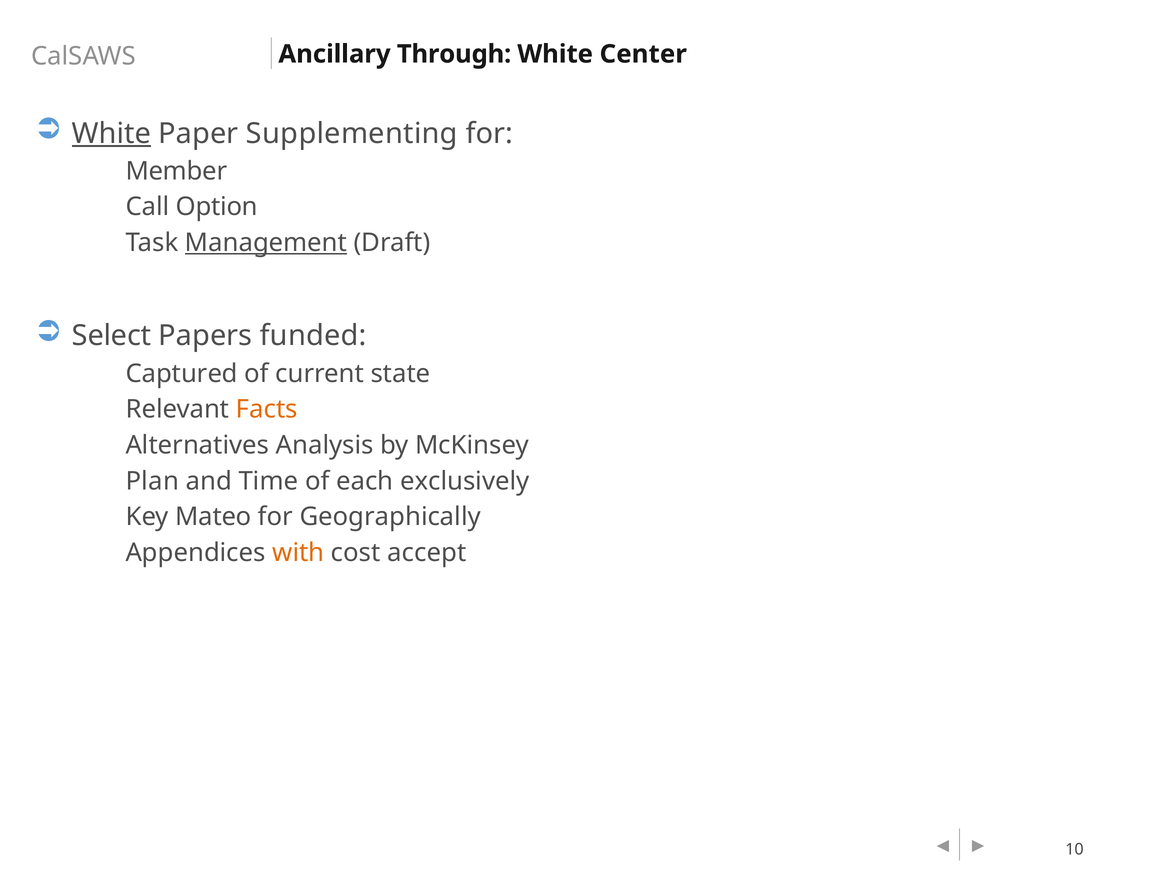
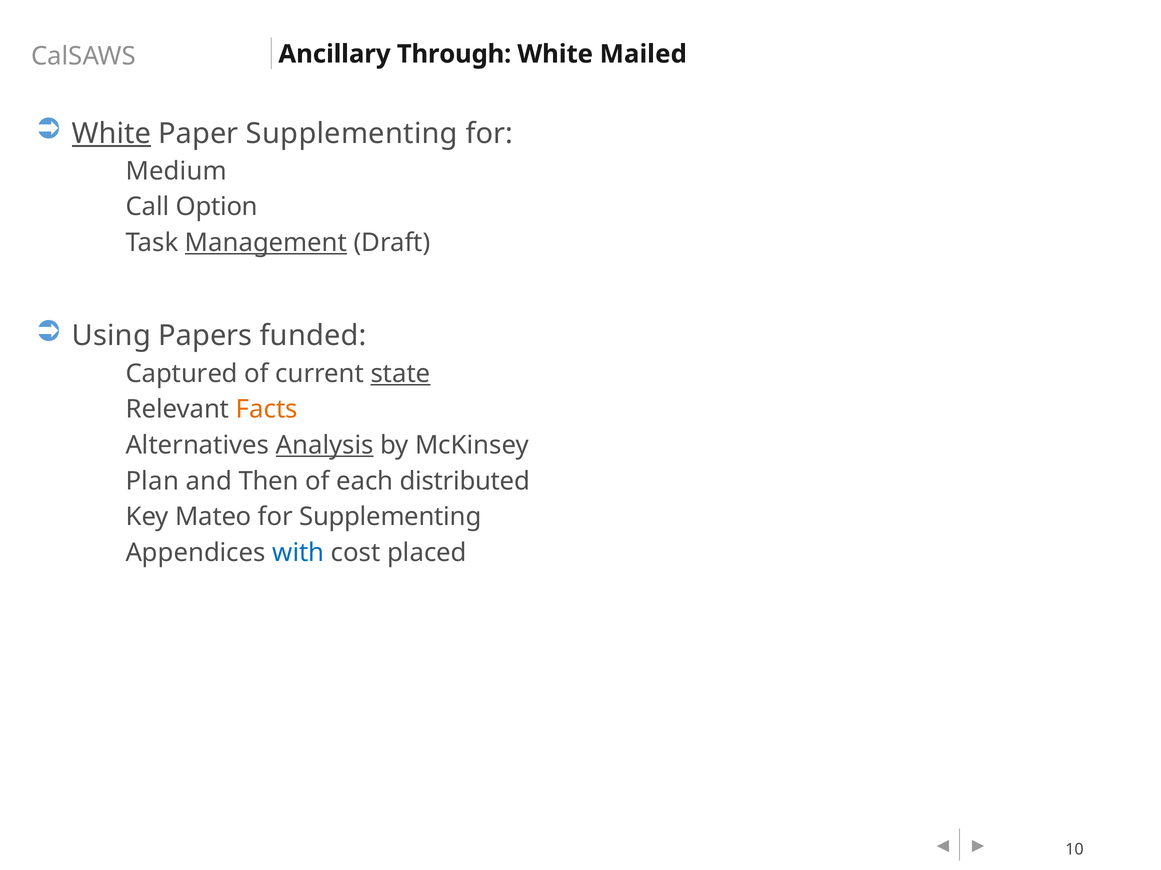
Center: Center -> Mailed (643, 54)
Member: Member -> Medium (176, 171)
Select: Select -> Using (111, 336)
state underline: none -> present (401, 374)
Analysis underline: none -> present (325, 446)
Time: Time -> Then (269, 481)
exclusively: exclusively -> distributed (465, 481)
for Geographically: Geographically -> Supplementing (390, 517)
with colour: orange -> blue (298, 553)
accept: accept -> placed (427, 553)
